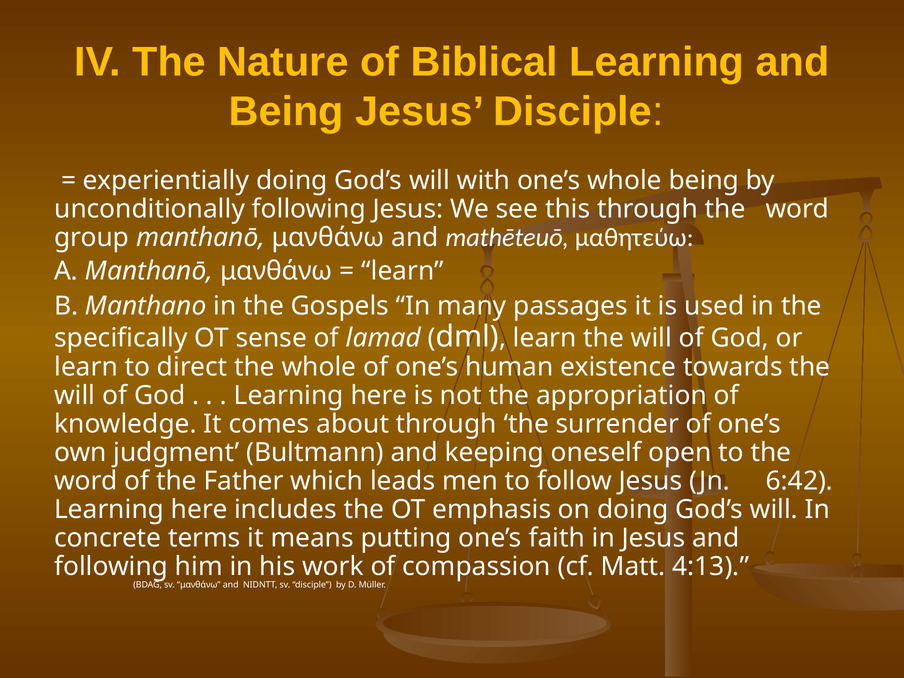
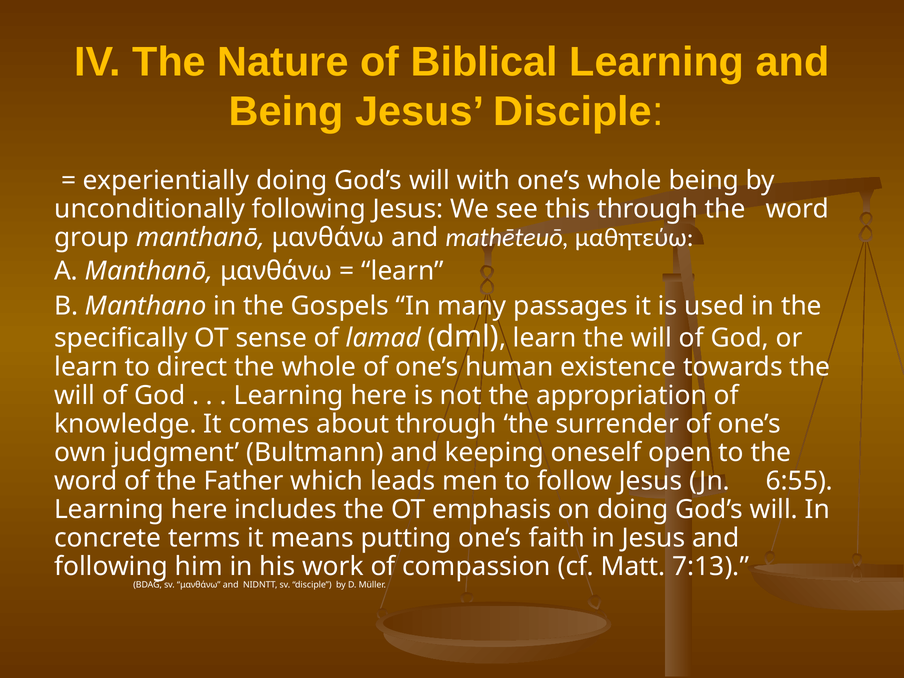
6:42: 6:42 -> 6:55 (799, 481)
4:13: 4:13 -> 7:13 (711, 566)
